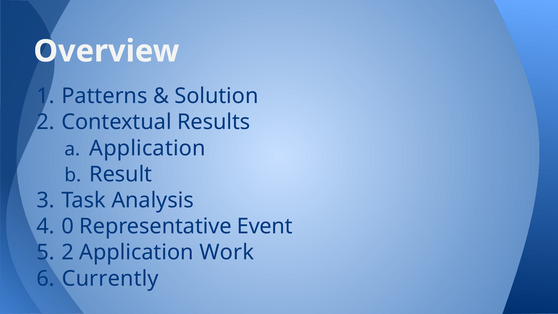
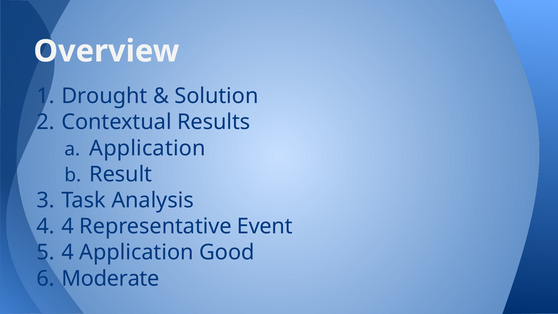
Patterns: Patterns -> Drought (104, 96)
0: 0 -> 4 (68, 226)
2: 2 -> 4 (68, 252)
Work: Work -> Good (227, 252)
Currently: Currently -> Moderate (110, 278)
